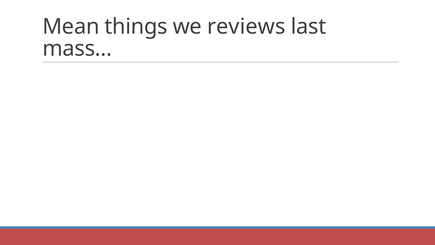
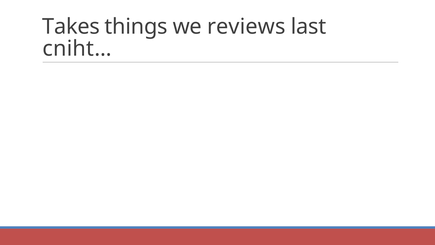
Mean: Mean -> Takes (71, 27)
mass…: mass… -> cniht… (77, 49)
